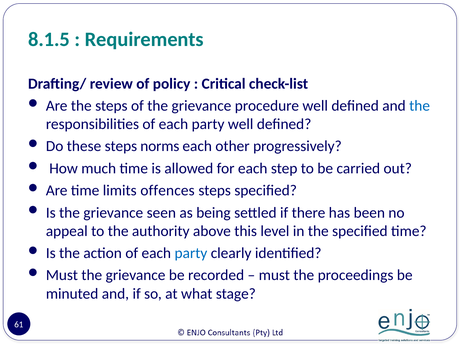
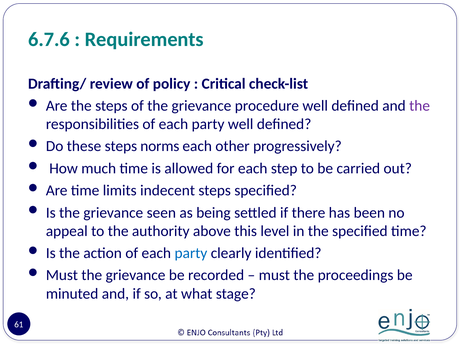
8.1.5: 8.1.5 -> 6.7.6 (49, 39)
the colour: blue -> purple (420, 106)
offences: offences -> indecent (168, 190)
